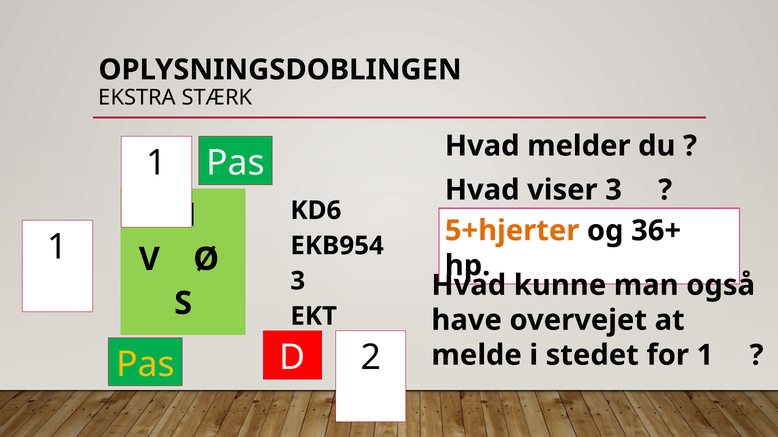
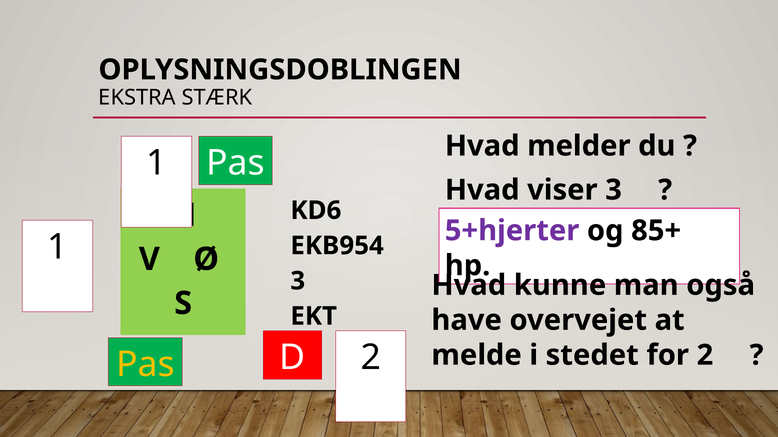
5+hjerter colour: orange -> purple (512, 231)
36+: 36+ -> 85+ (656, 231)
for 1: 1 -> 2 (705, 356)
